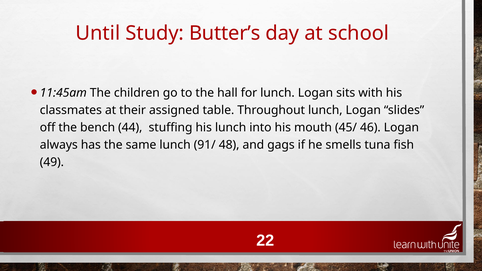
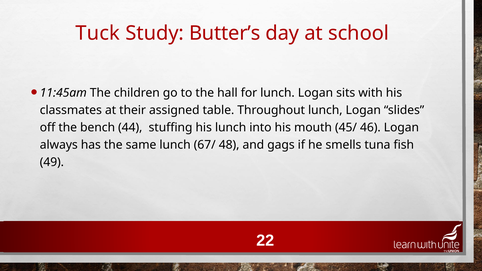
Until: Until -> Tuck (98, 33)
91/: 91/ -> 67/ (205, 145)
